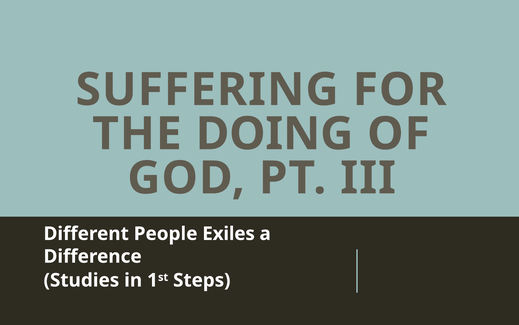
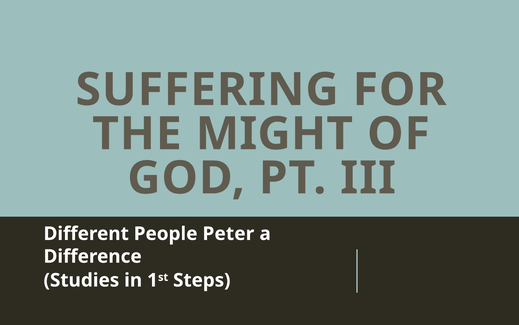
DOING: DOING -> MIGHT (274, 134)
Exiles: Exiles -> Peter (228, 233)
